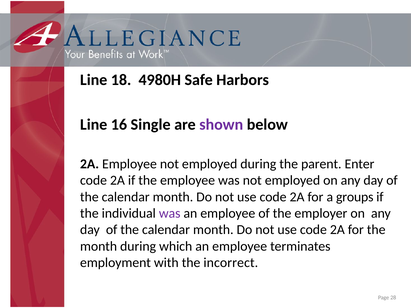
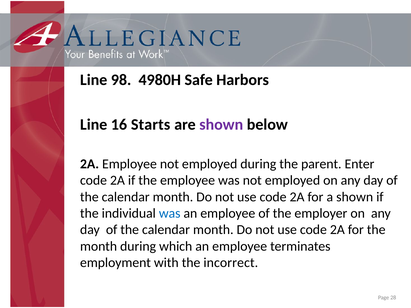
18: 18 -> 98 (121, 80)
Single: Single -> Starts (151, 125)
a groups: groups -> shown (355, 197)
was colour: purple -> blue (170, 214)
